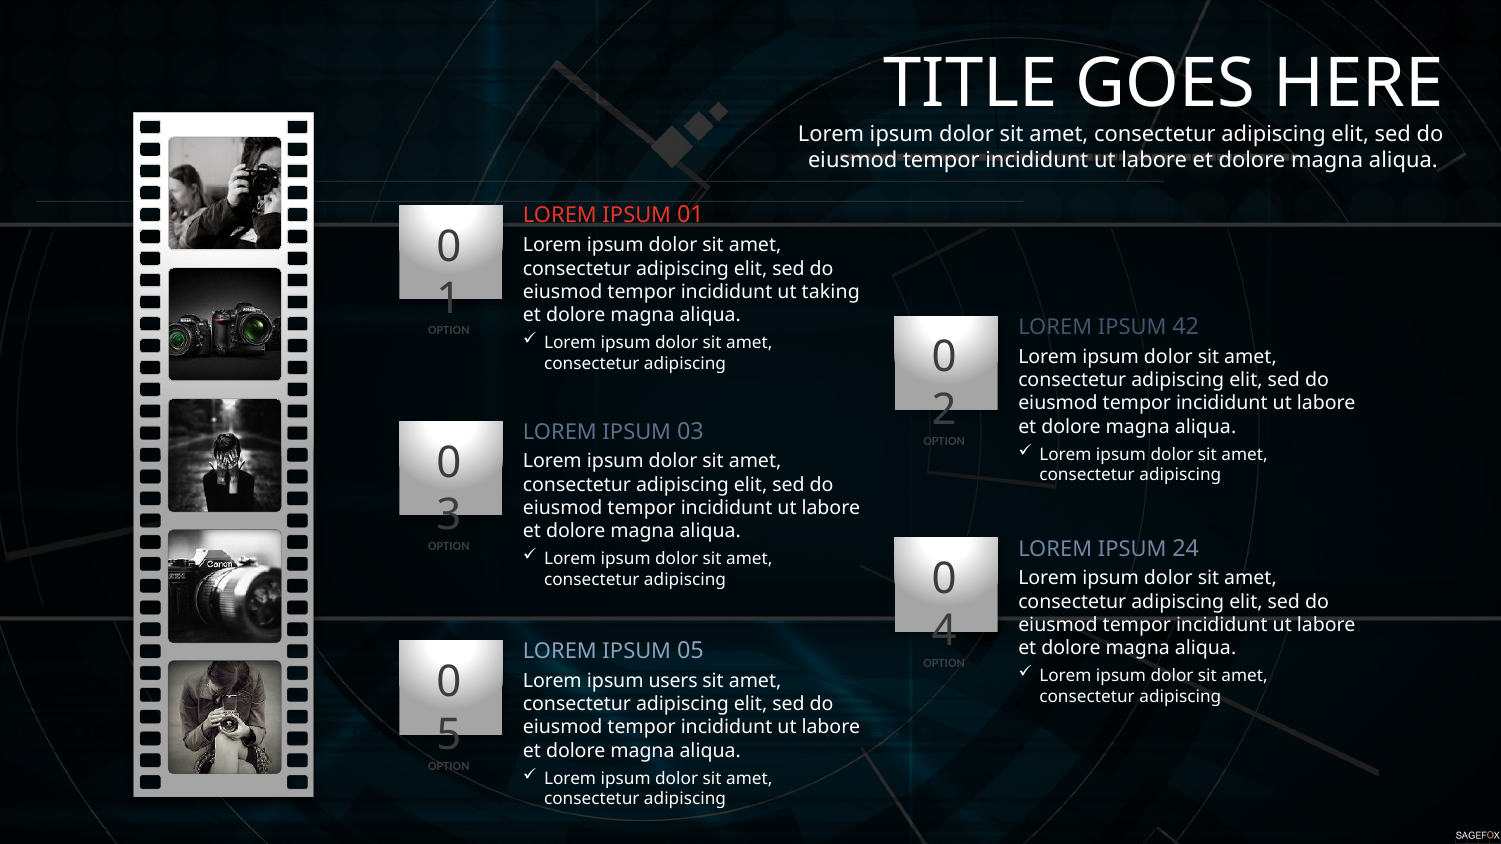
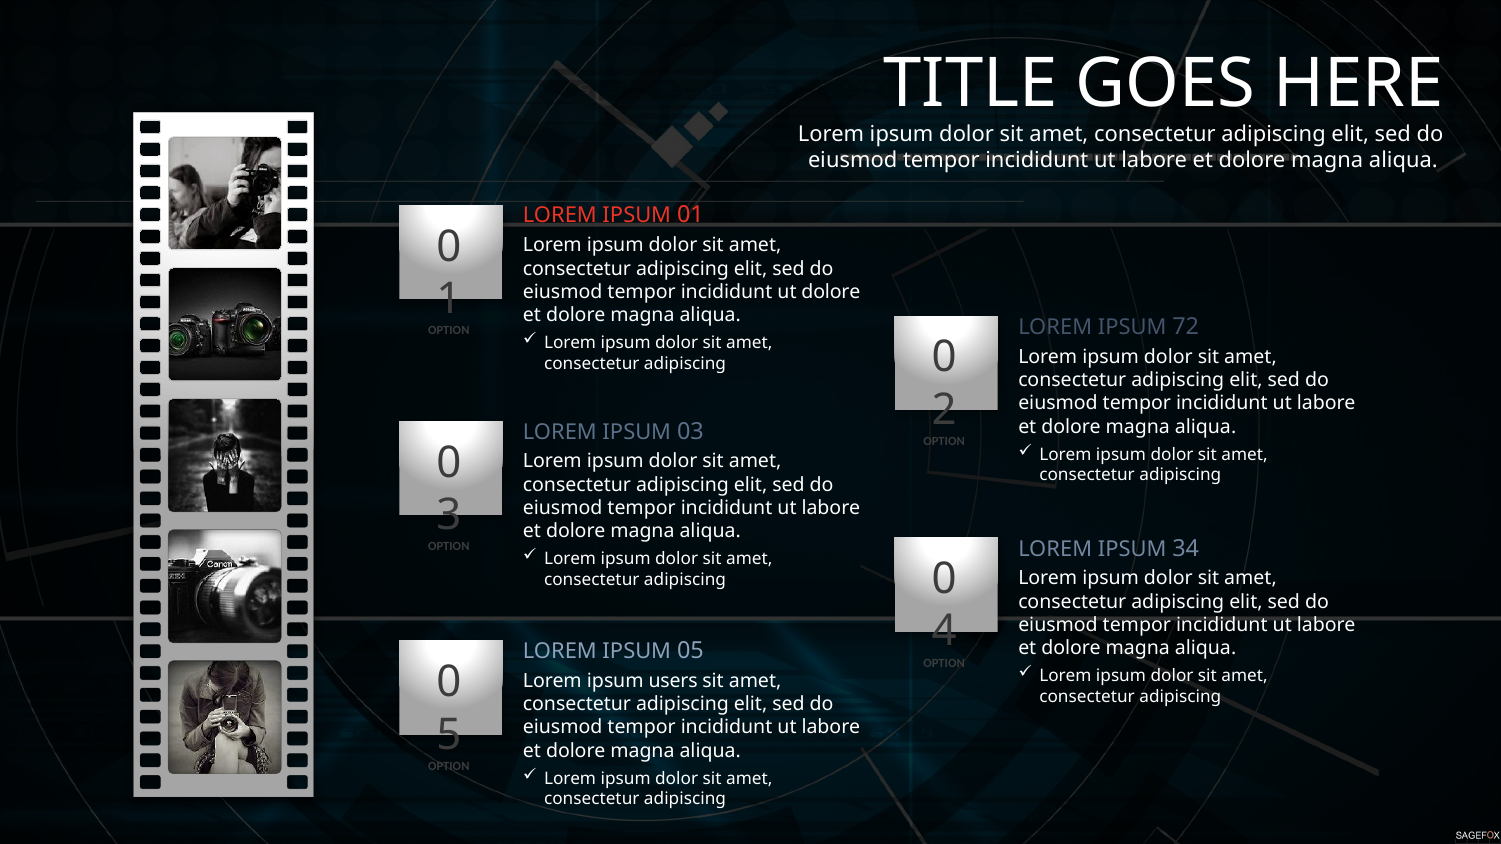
ut taking: taking -> dolore (831, 292)
42: 42 -> 72 (1186, 327)
24: 24 -> 34 (1186, 549)
